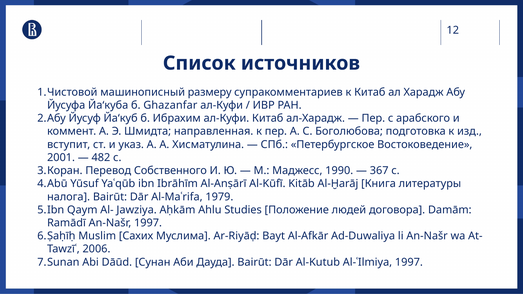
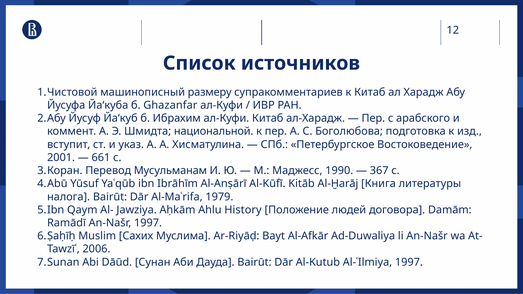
направленная: направленная -> национальной (214, 131)
482: 482 -> 661 (101, 158)
Собственного: Собственного -> Мусульманам (170, 171)
Studies: Studies -> History (243, 210)
